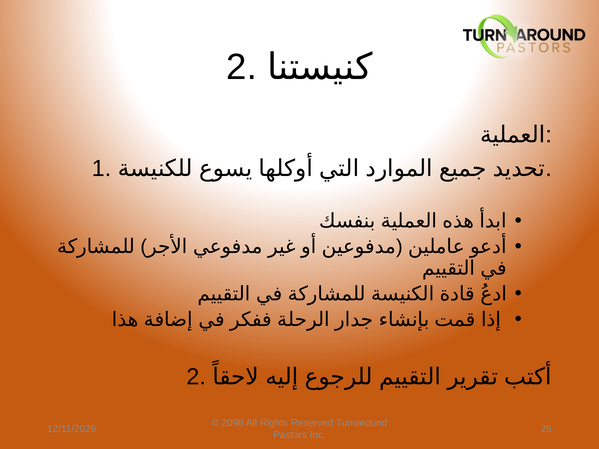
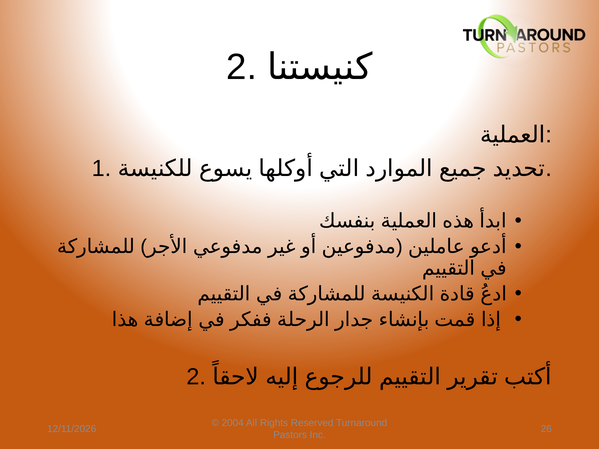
2098: 2098 -> 2004 (233, 423)
